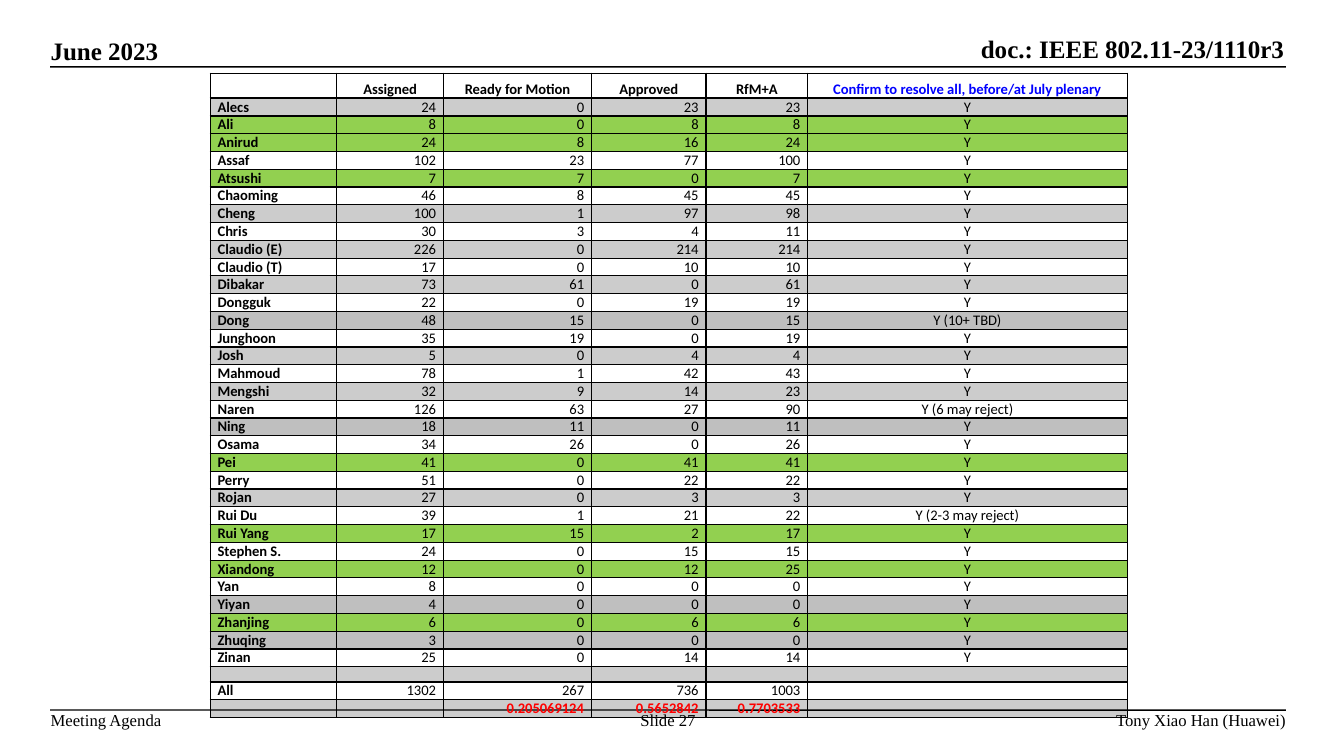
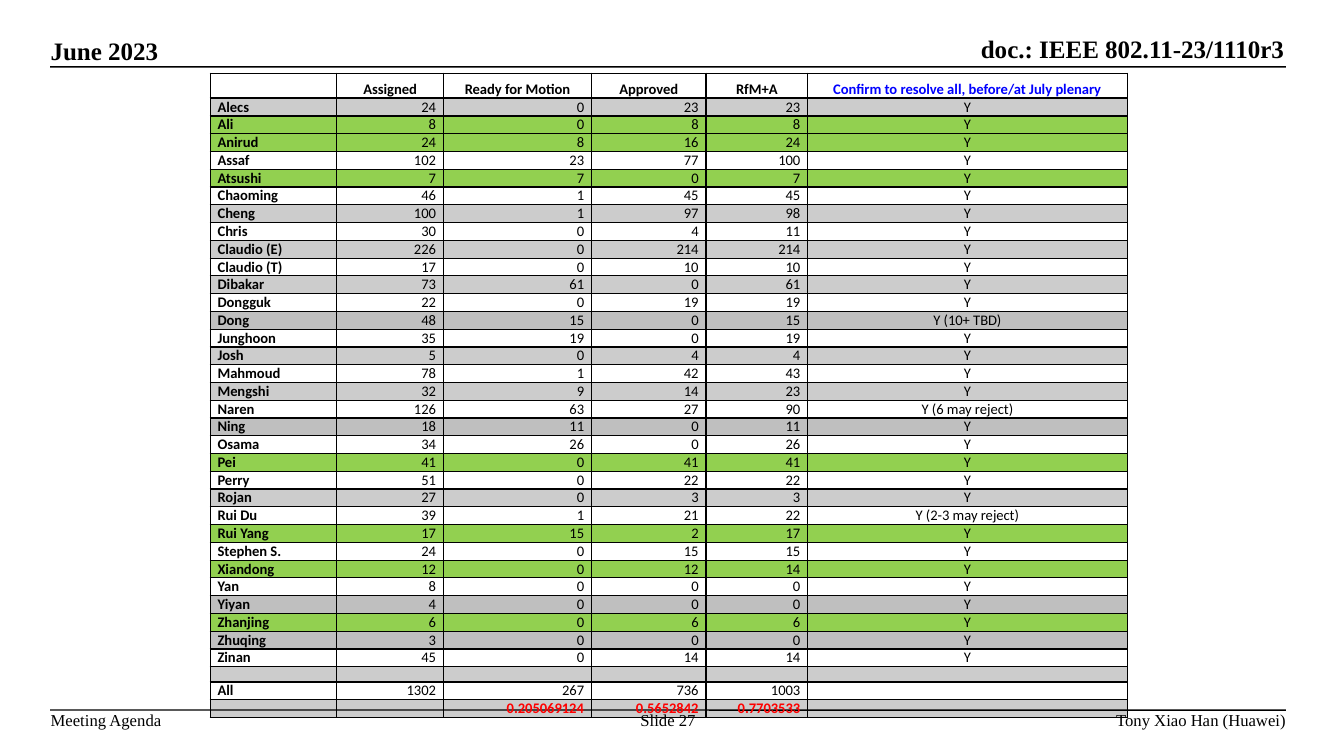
46 8: 8 -> 1 (581, 196)
30 3: 3 -> 0 (581, 232)
12 25: 25 -> 14 (793, 569)
Zinan 25: 25 -> 45 (429, 658)
